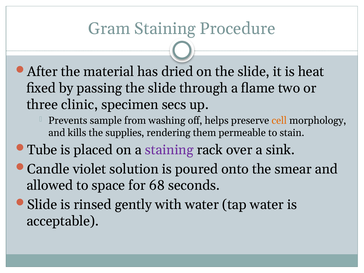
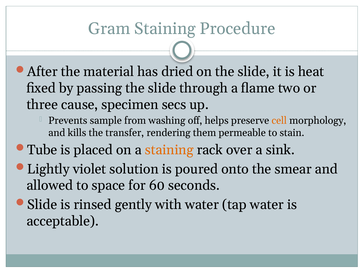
clinic: clinic -> cause (80, 105)
supplies: supplies -> transfer (125, 133)
staining colour: purple -> orange (169, 150)
Candle: Candle -> Lightly (48, 169)
68: 68 -> 60 (157, 185)
